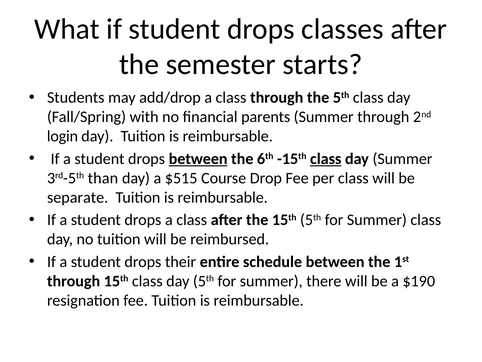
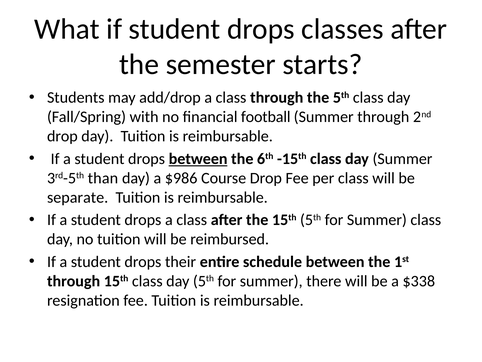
parents: parents -> football (266, 117)
login: login -> drop (62, 136)
class underline: present -> none (326, 159)
$515: $515 -> $986 (181, 178)
$190: $190 -> $338 (419, 281)
